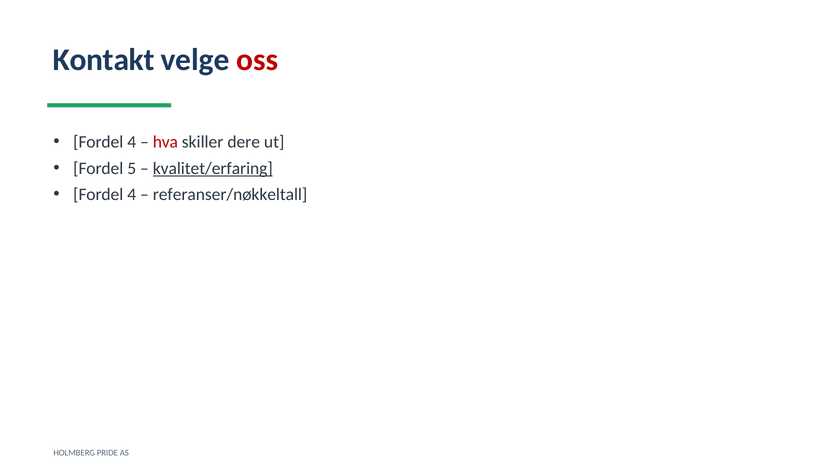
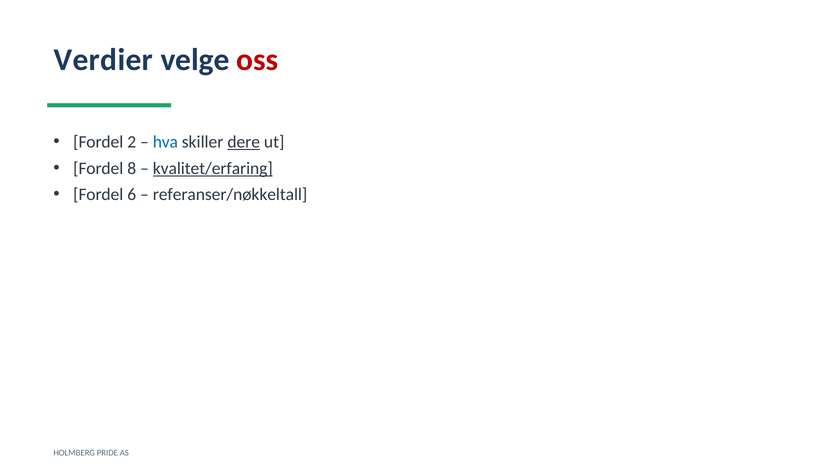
Kontakt: Kontakt -> Verdier (103, 60)
4: 4 -> 2 (132, 142)
hva colour: red -> blue (165, 142)
dere underline: none -> present (244, 142)
5: 5 -> 8 (132, 169)
4: 4 -> 6 (132, 195)
